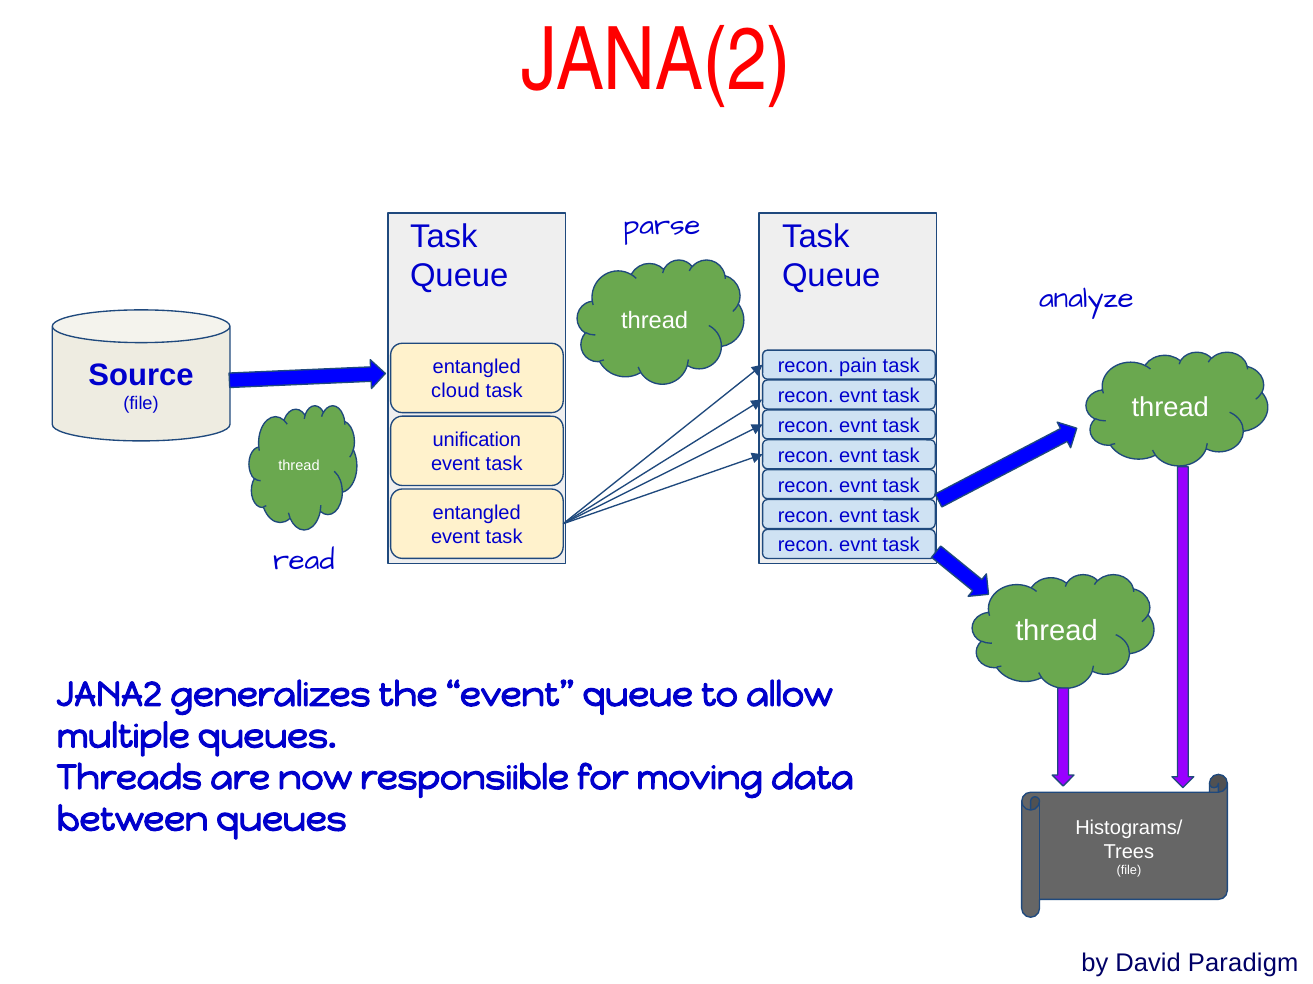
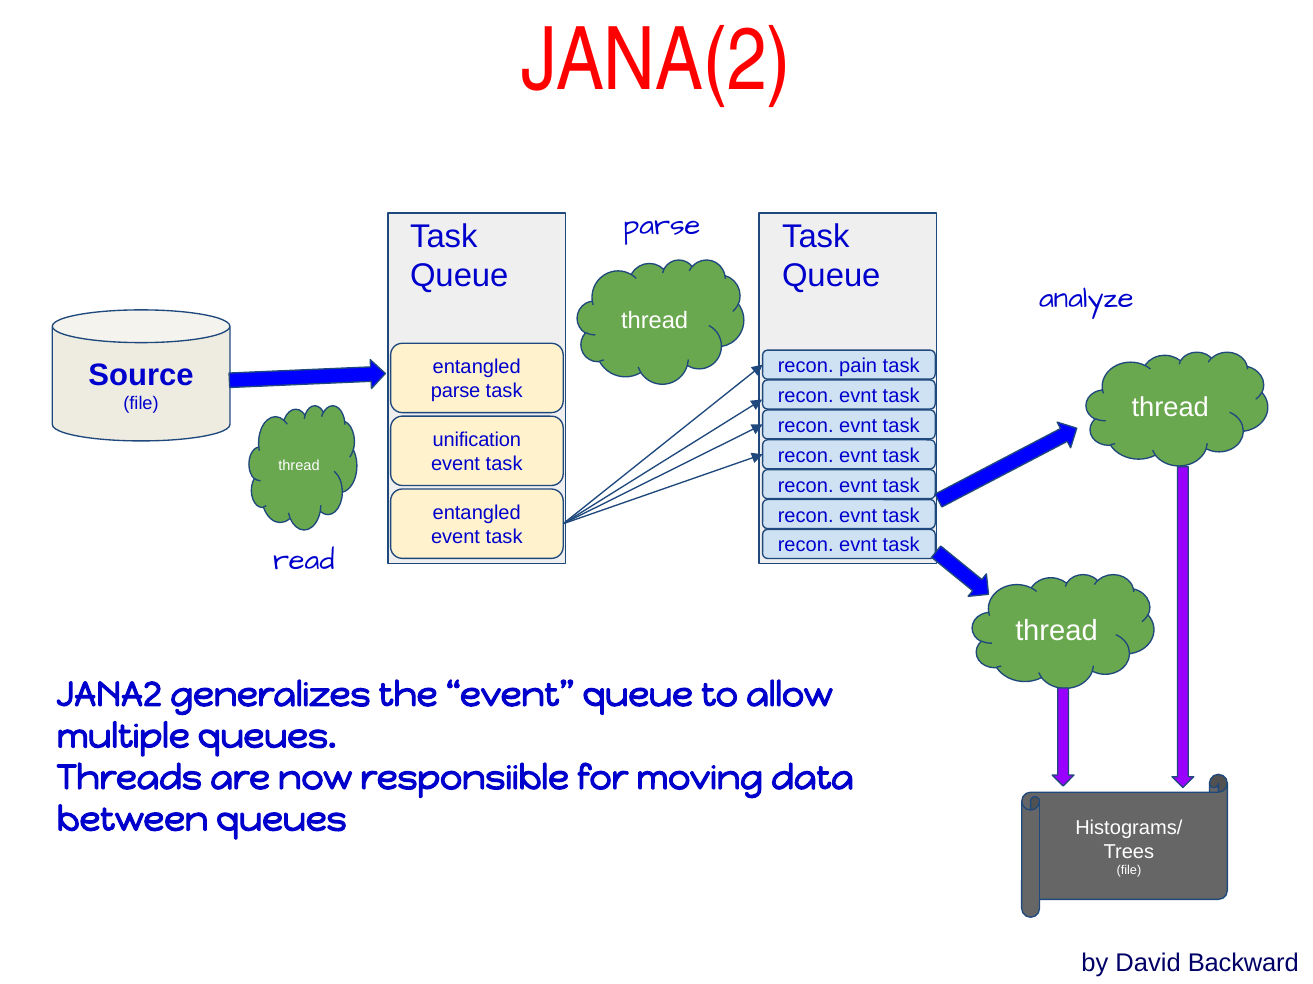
cloud: cloud -> parse (456, 392)
Paradigm: Paradigm -> Backward (1243, 964)
